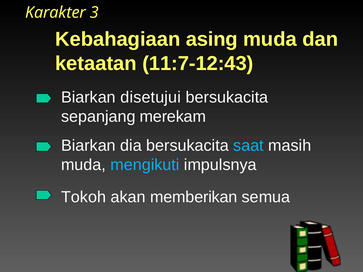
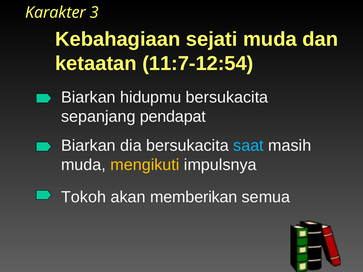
asing: asing -> sejati (212, 39)
11:7-12:43: 11:7-12:43 -> 11:7-12:54 (198, 63)
disetujui: disetujui -> hidupmu (151, 97)
merekam: merekam -> pendapat (173, 117)
mengikuti colour: light blue -> yellow (145, 165)
